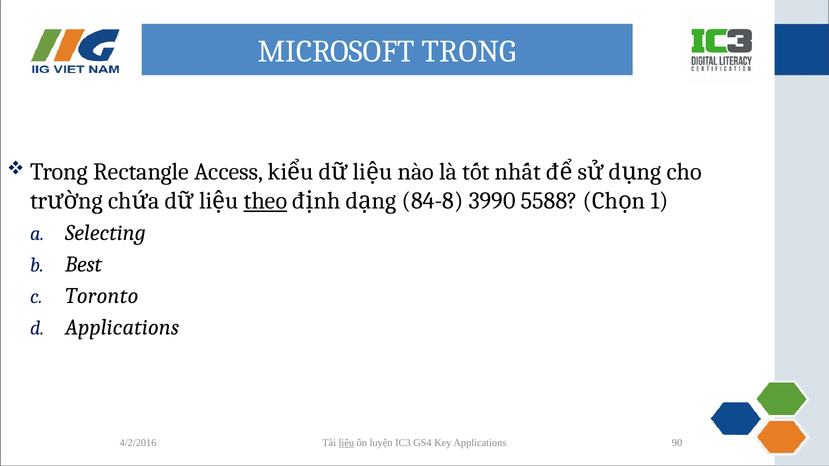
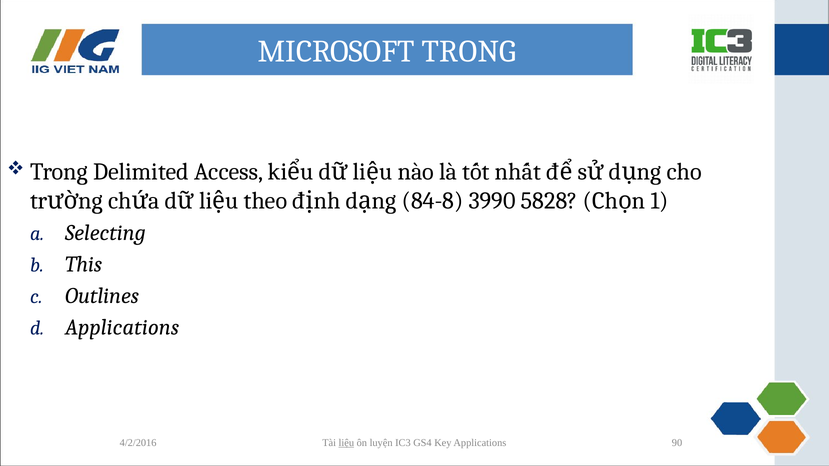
Rectangle: Rectangle -> Delimited (141, 172)
theo underline: present -> none (265, 201)
5588: 5588 -> 5828 (549, 201)
Best: Best -> This (84, 265)
Toronto: Toronto -> Outlines (102, 296)
